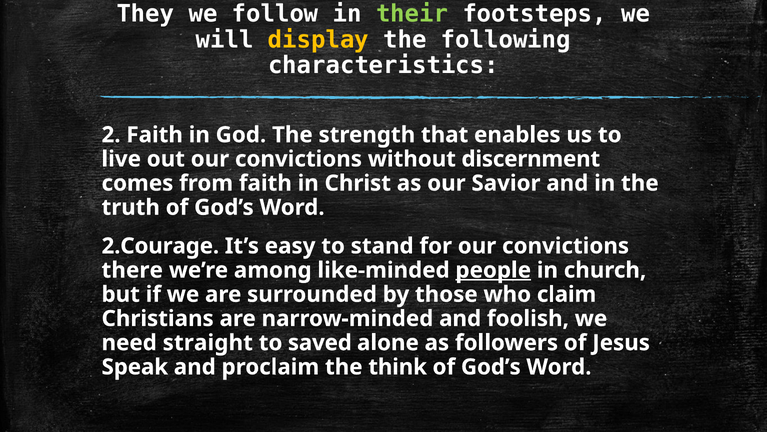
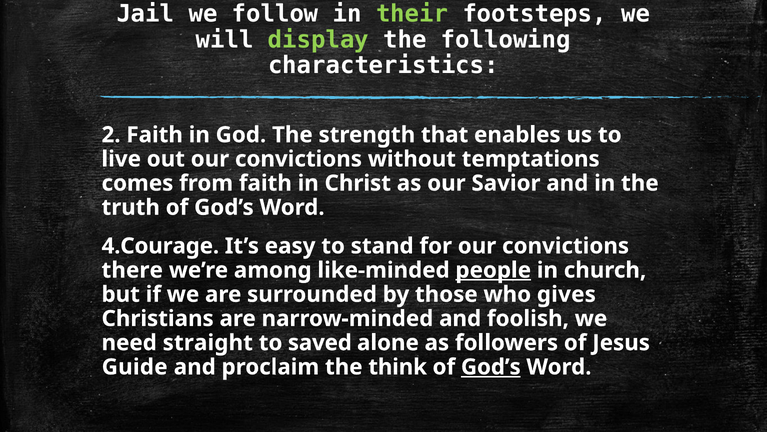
They: They -> Jail (145, 14)
display colour: yellow -> light green (318, 40)
discernment: discernment -> temptations (531, 159)
2.Courage: 2.Courage -> 4.Courage (160, 246)
claim: claim -> gives (566, 294)
Speak: Speak -> Guide (135, 367)
God’s underline: none -> present (491, 367)
